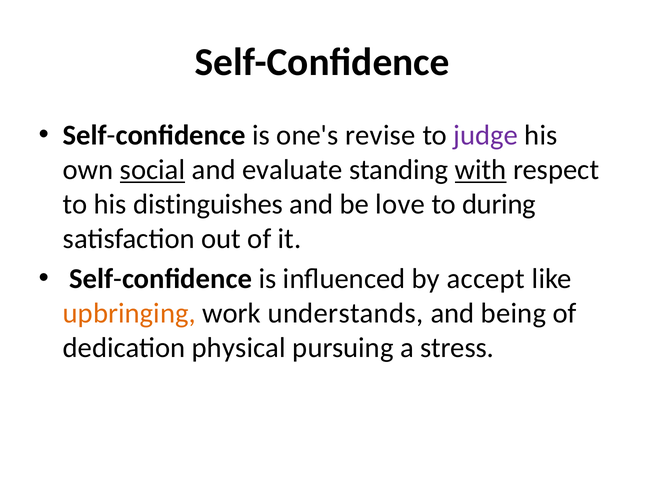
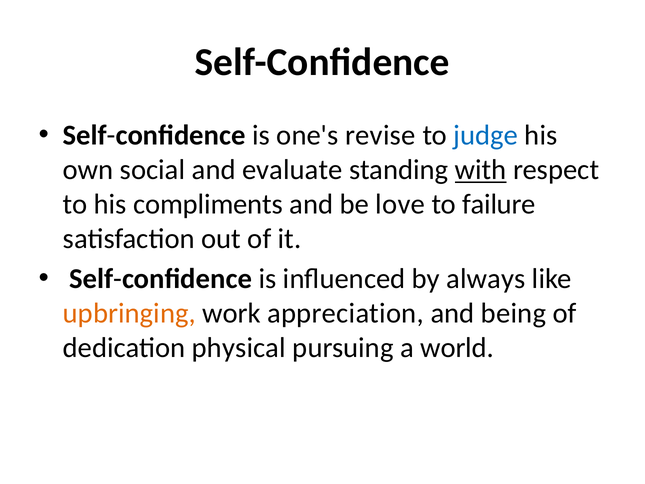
judge colour: purple -> blue (486, 135)
social underline: present -> none (153, 170)
distinguishes: distinguishes -> compliments (208, 204)
during: during -> failure (499, 204)
accept: accept -> always (486, 279)
understands: understands -> appreciation (346, 313)
stress: stress -> world (457, 347)
